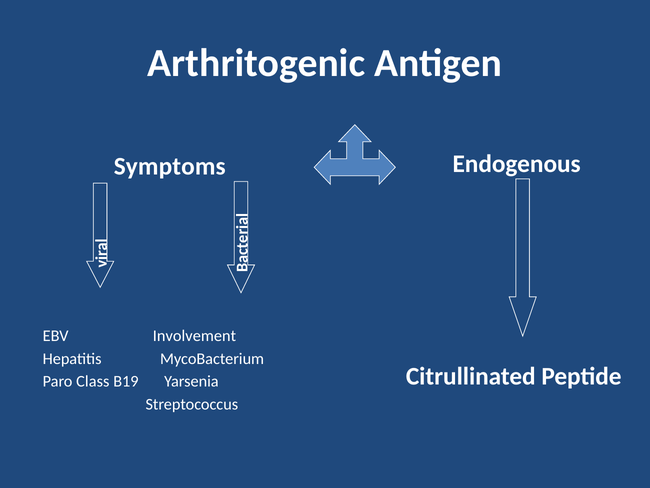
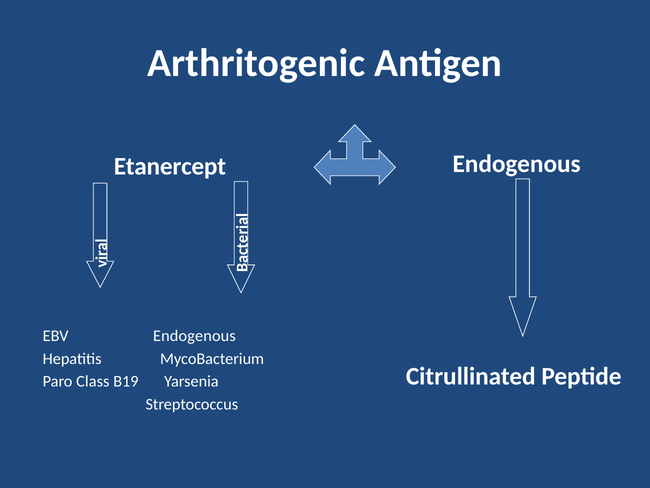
Symptoms: Symptoms -> Etanercept (170, 166)
EBV Involvement: Involvement -> Endogenous (194, 336)
